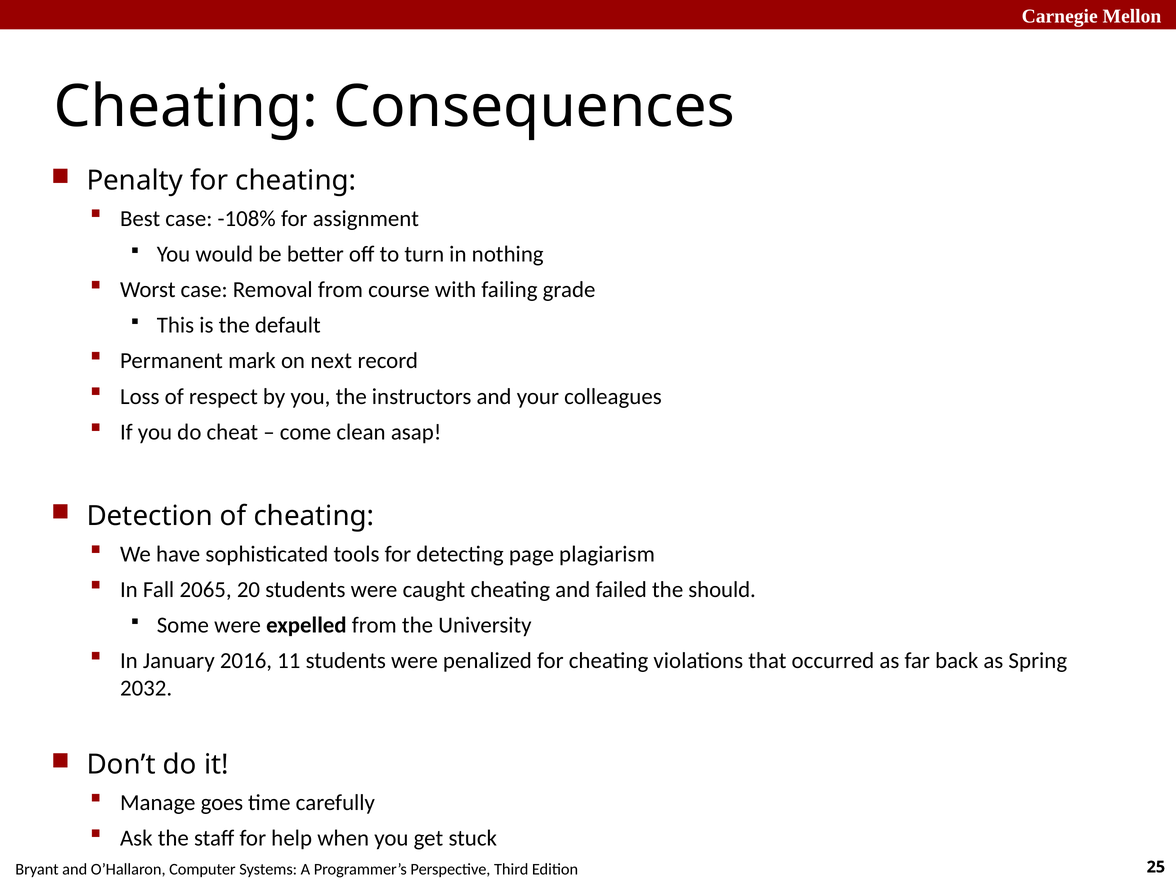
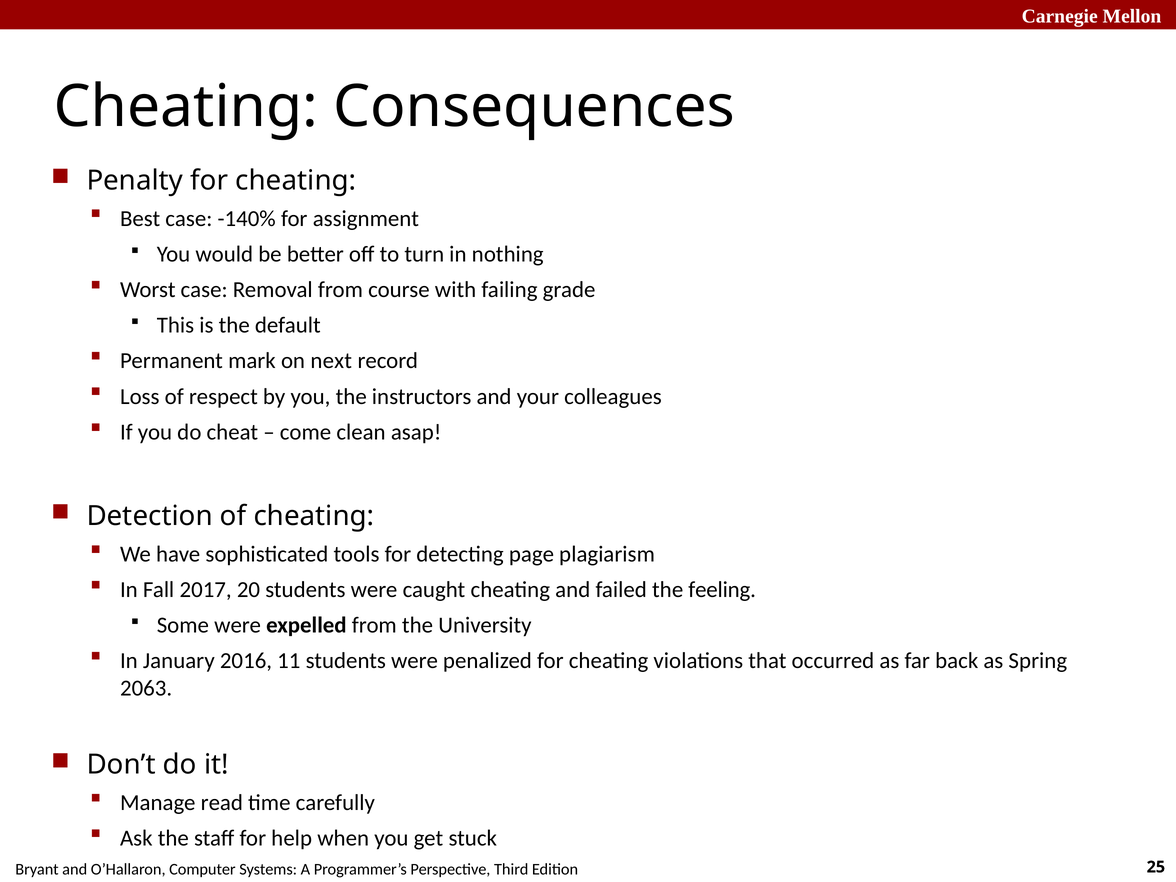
-108%: -108% -> -140% (247, 219)
2065: 2065 -> 2017 (206, 590)
should: should -> feeling (722, 590)
2032: 2032 -> 2063 (146, 688)
goes: goes -> read (222, 803)
